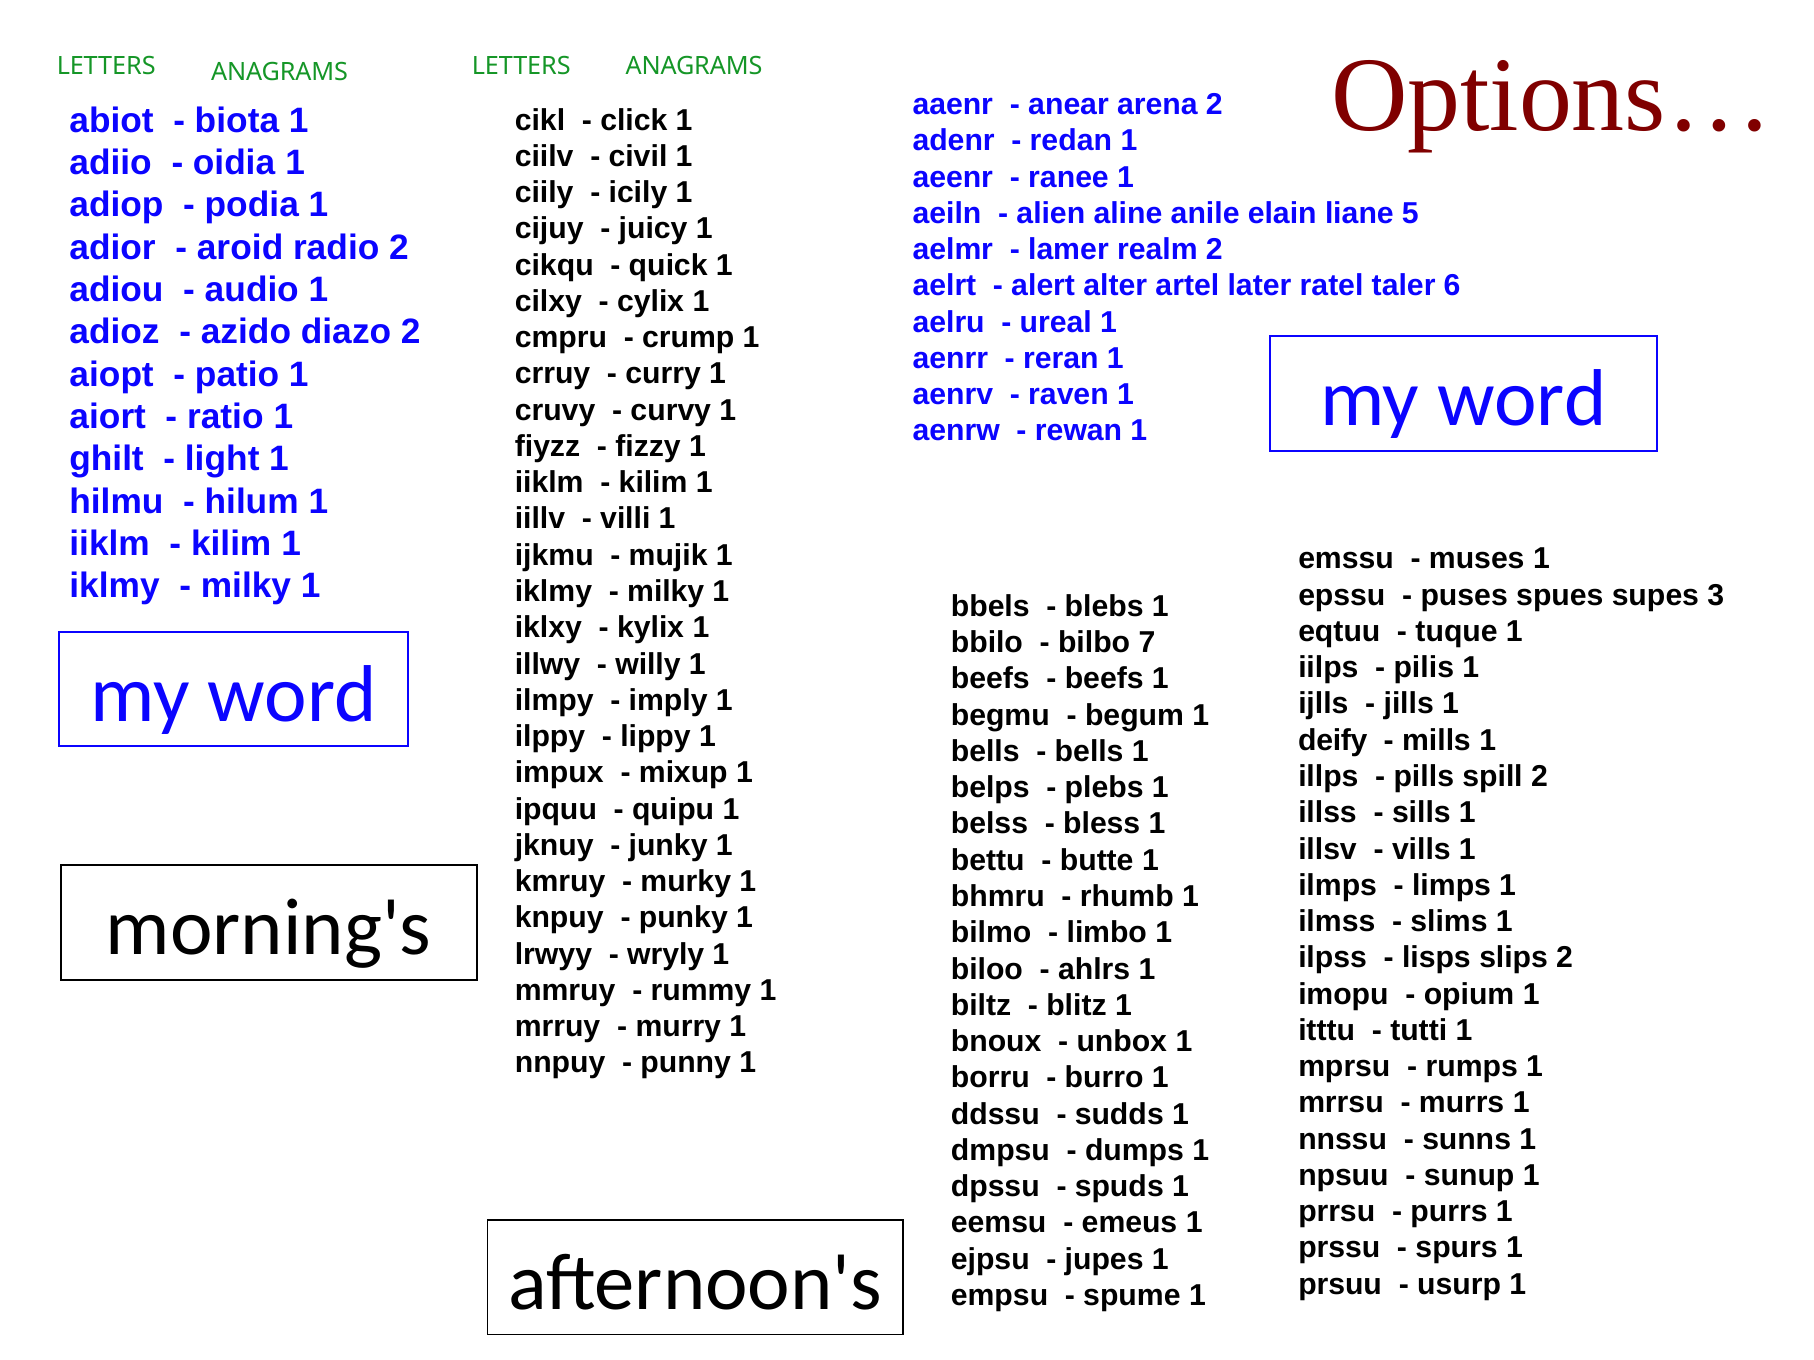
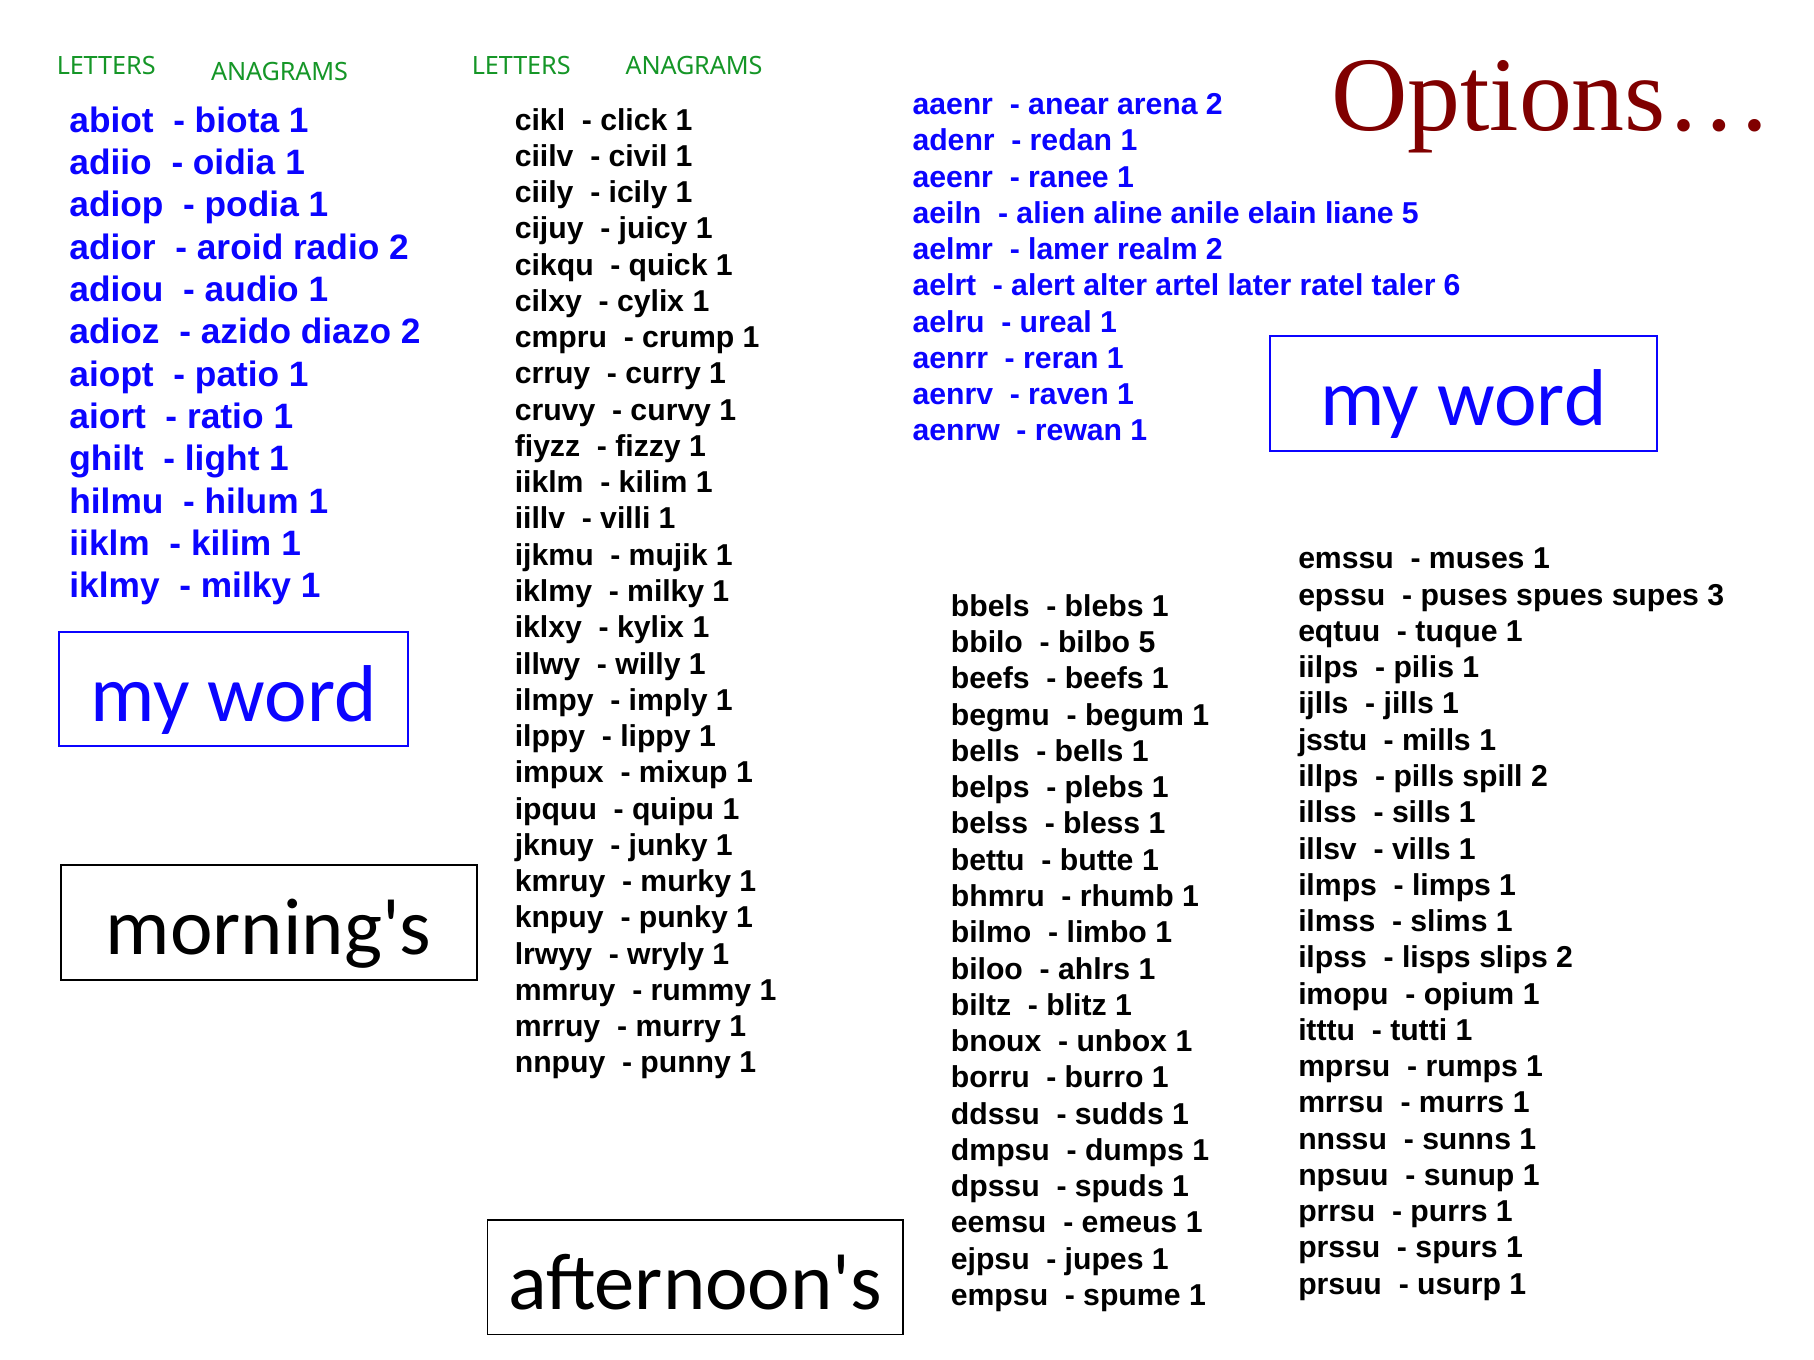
bilbo 7: 7 -> 5 (1147, 643)
deify: deify -> jsstu (1333, 741)
